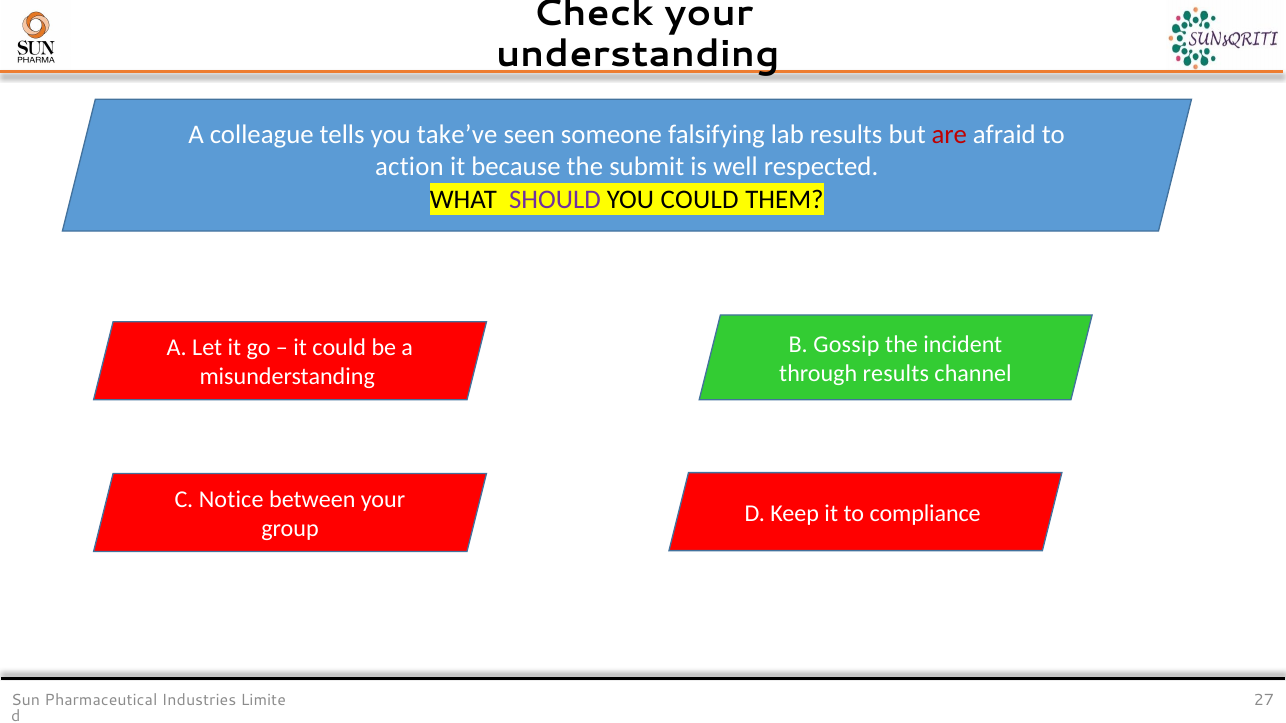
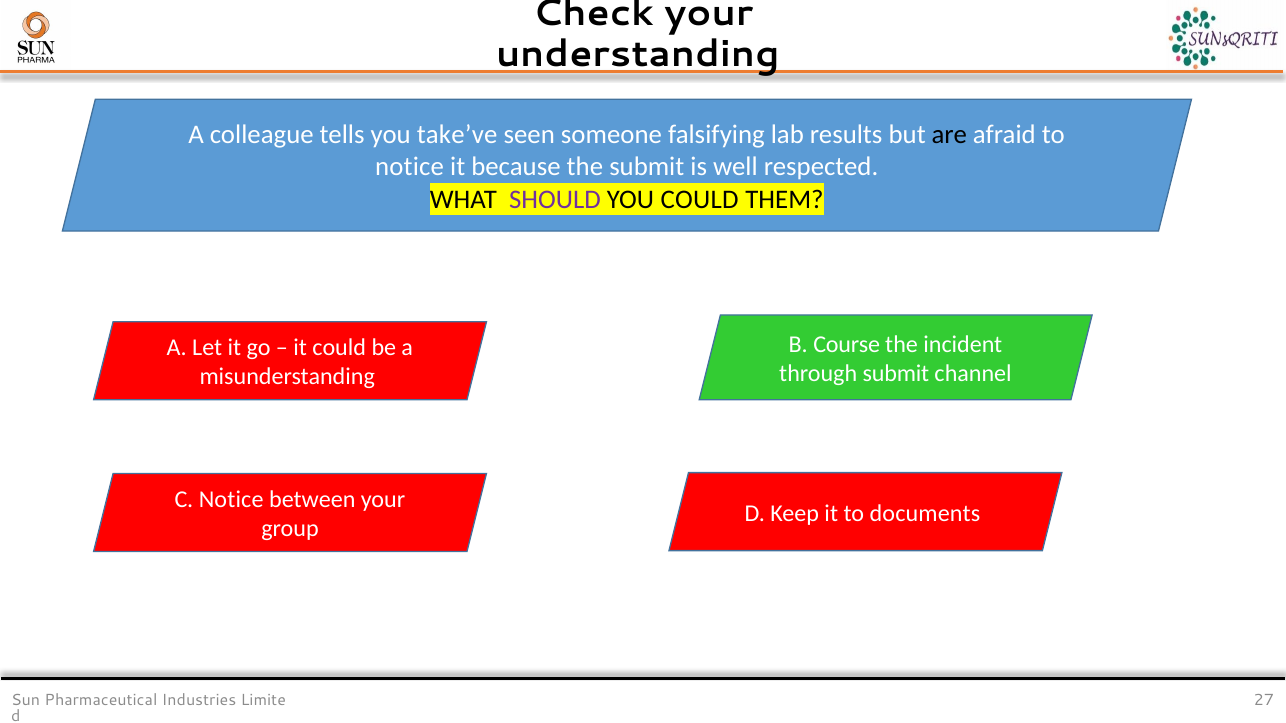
are colour: red -> black (949, 135)
action: action -> notice (410, 167)
Gossip: Gossip -> Course (847, 345)
through results: results -> submit (896, 374)
compliance: compliance -> documents (925, 514)
